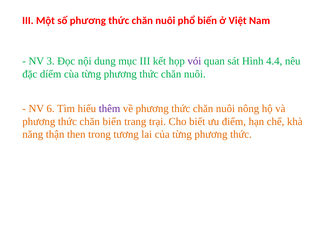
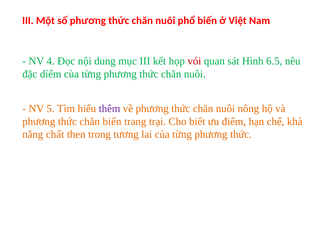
3: 3 -> 4 (51, 61)
vói colour: purple -> red (194, 61)
4.4: 4.4 -> 6.5 (274, 61)
6: 6 -> 5 (51, 108)
thận: thận -> chất (55, 134)
